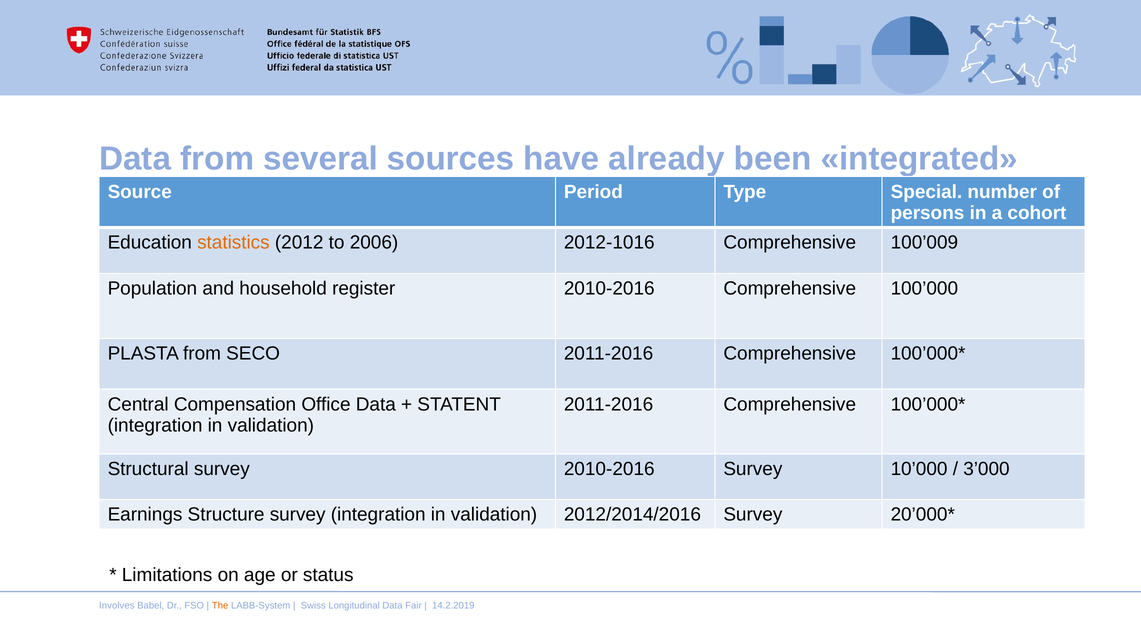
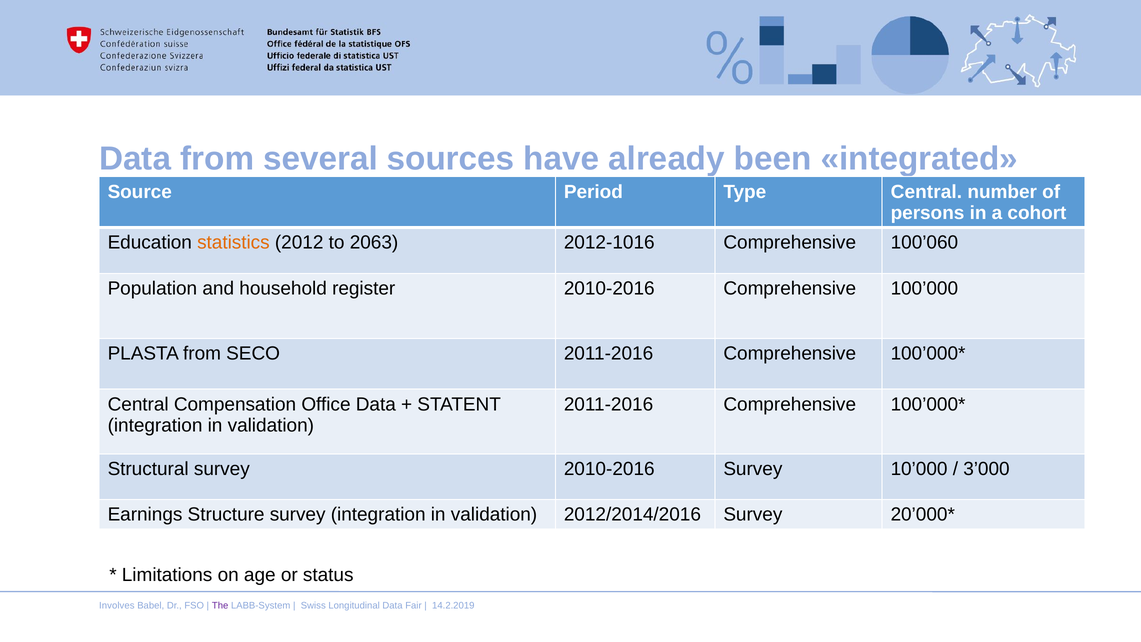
Type Special: Special -> Central (926, 192)
2006: 2006 -> 2063 (374, 243)
100’009: 100’009 -> 100’060 (924, 243)
The colour: orange -> purple (220, 605)
